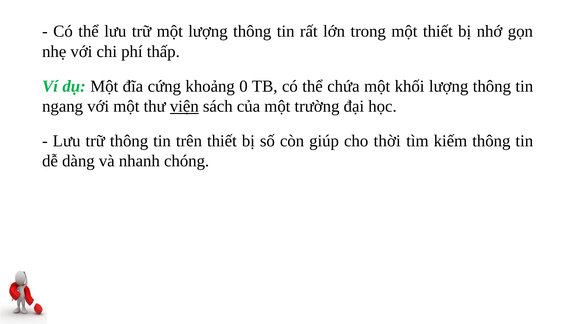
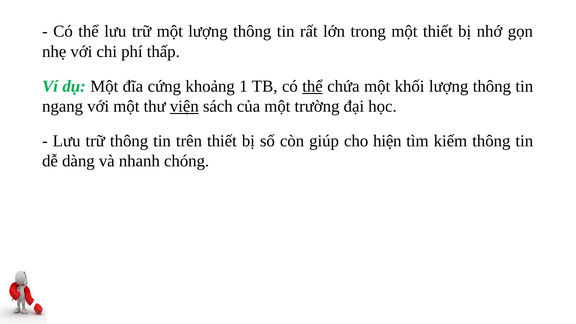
0: 0 -> 1 (243, 86)
thể underline: none -> present (313, 86)
thời: thời -> hiện (387, 141)
